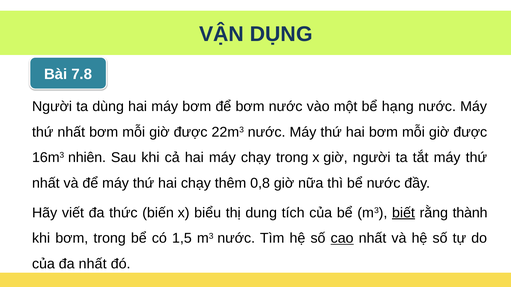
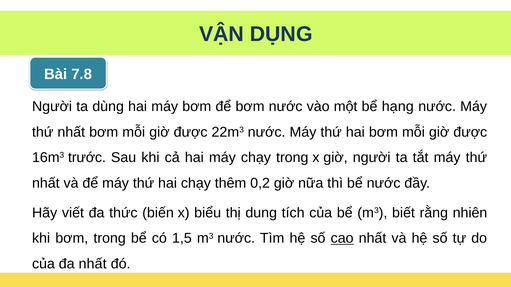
nhiên: nhiên -> trước (87, 158)
0,8: 0,8 -> 0,2 (260, 183)
biết underline: present -> none (403, 213)
thành: thành -> nhiên (470, 213)
